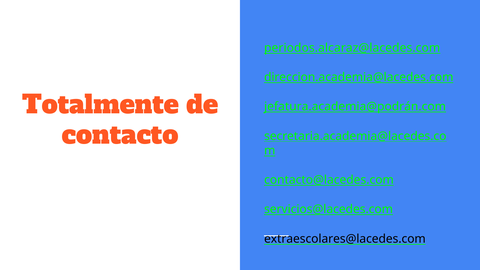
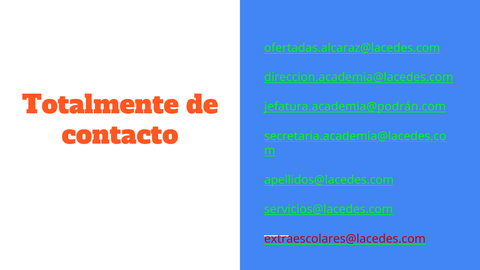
periodos.alcaraz@lacedes.com: periodos.alcaraz@lacedes.com -> ofertadas.alcaraz@lacedes.com (352, 48)
contacto@lacedes.com: contacto@lacedes.com -> apellidos@lacedes.com (329, 180)
extraescolares@lacedes.com colour: black -> red (345, 239)
